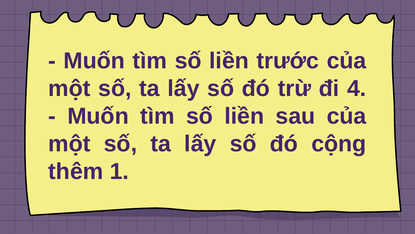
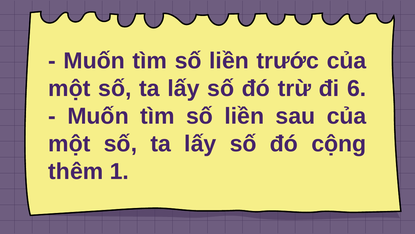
4: 4 -> 6 (357, 89)
